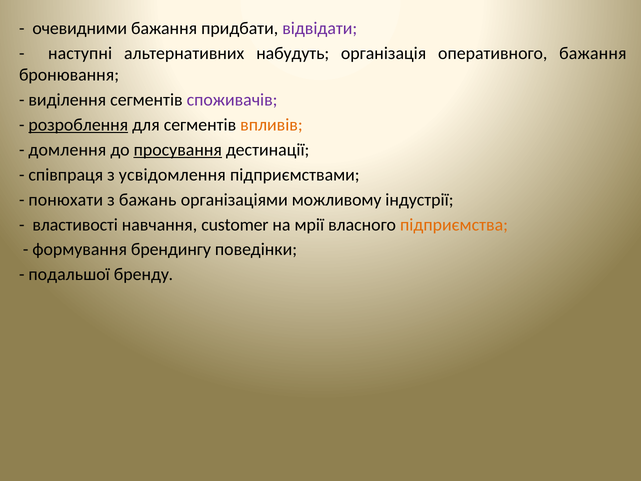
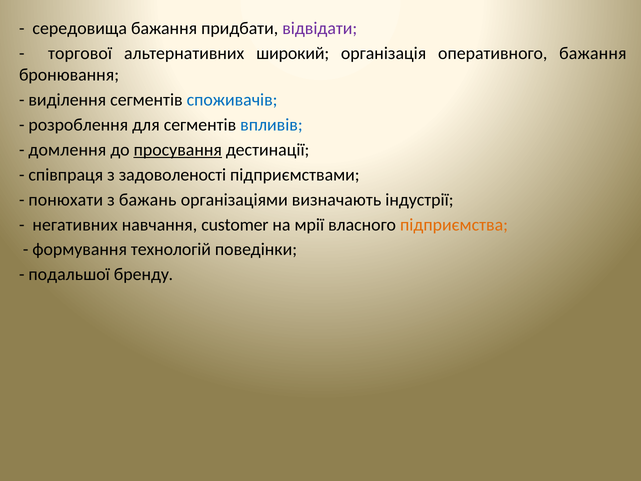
очевидними: очевидними -> середовища (80, 28)
наступні: наступні -> торгової (80, 53)
набудуть: набудуть -> широкий (293, 53)
споживачів colour: purple -> blue (232, 100)
розроблення underline: present -> none (78, 125)
впливів colour: orange -> blue (271, 125)
усвідомлення: усвідомлення -> задоволеності (172, 175)
можливому: можливому -> визначають (337, 200)
властивості: властивості -> негативних (75, 225)
брендингу: брендингу -> технологій (171, 249)
